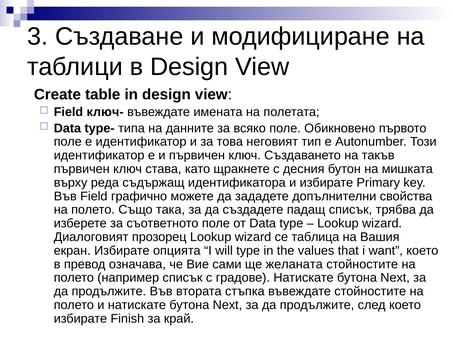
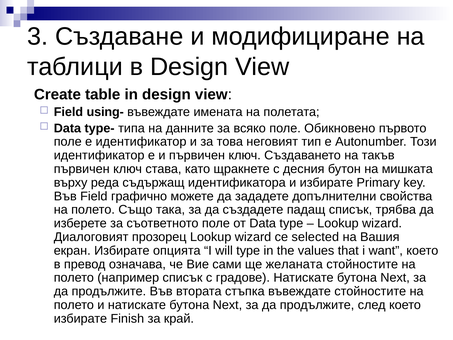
ключ-: ключ- -> using- (105, 112)
таблица: таблица -> selected (315, 237)
